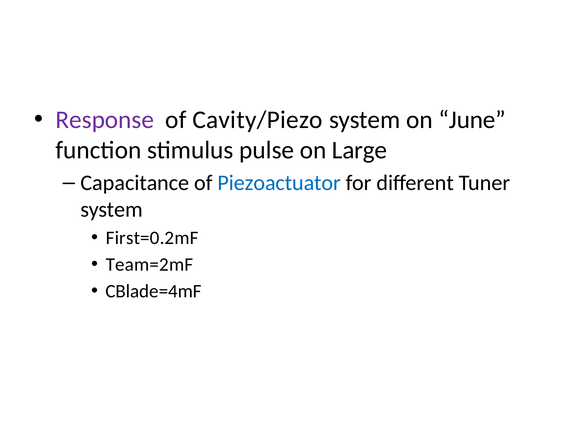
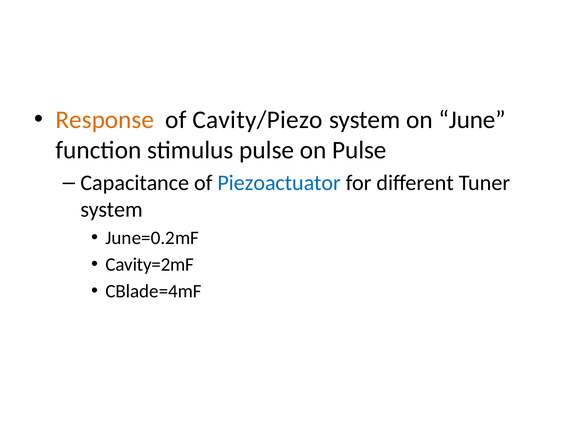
Response colour: purple -> orange (105, 120)
on Large: Large -> Pulse (359, 150)
First=0.2mF: First=0.2mF -> June=0.2mF (152, 238)
Team=2mF: Team=2mF -> Cavity=2mF (150, 264)
